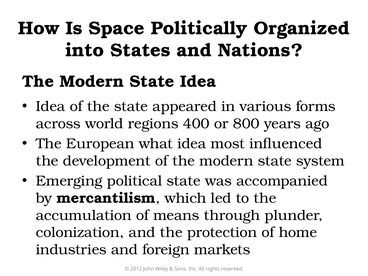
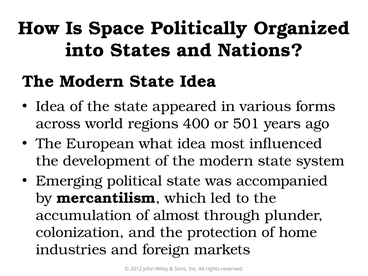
800: 800 -> 501 (246, 124)
means: means -> almost (176, 215)
